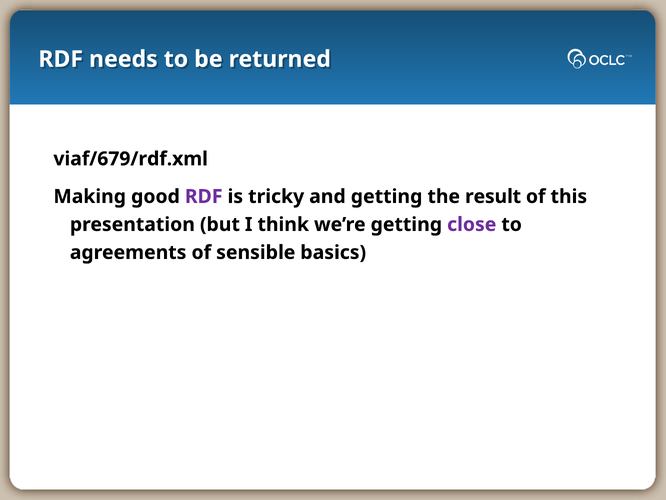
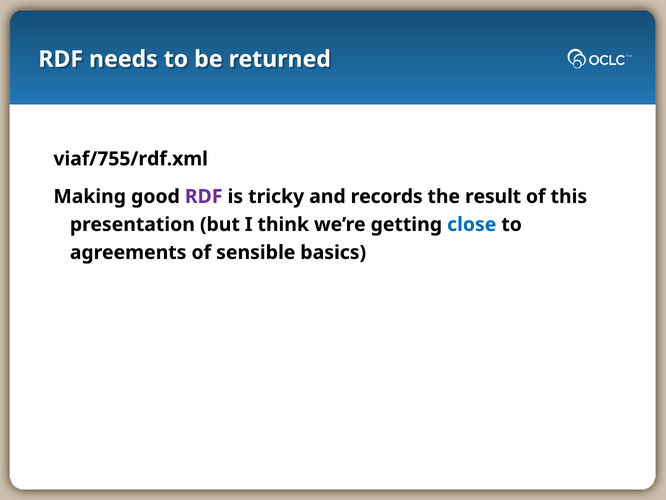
viaf/679/rdf.xml: viaf/679/rdf.xml -> viaf/755/rdf.xml (131, 159)
and getting: getting -> records (387, 196)
close colour: purple -> blue (472, 224)
